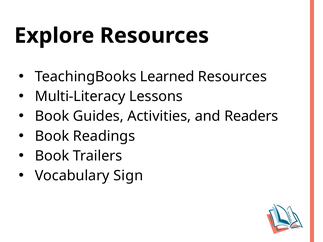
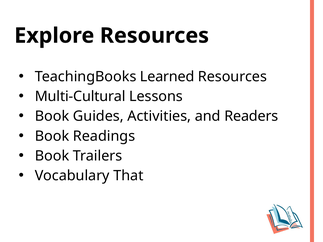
Multi-Literacy: Multi-Literacy -> Multi-Cultural (80, 97)
Sign: Sign -> That (128, 176)
